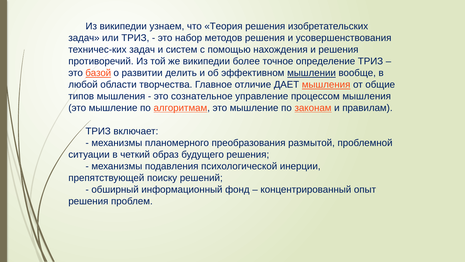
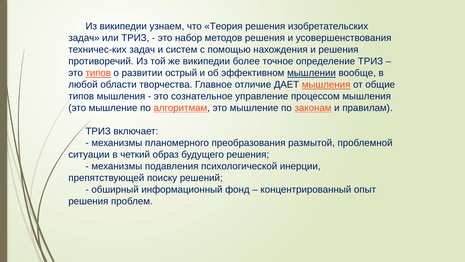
это базой: базой -> типов (98, 73)
делить: делить -> острый (181, 73)
